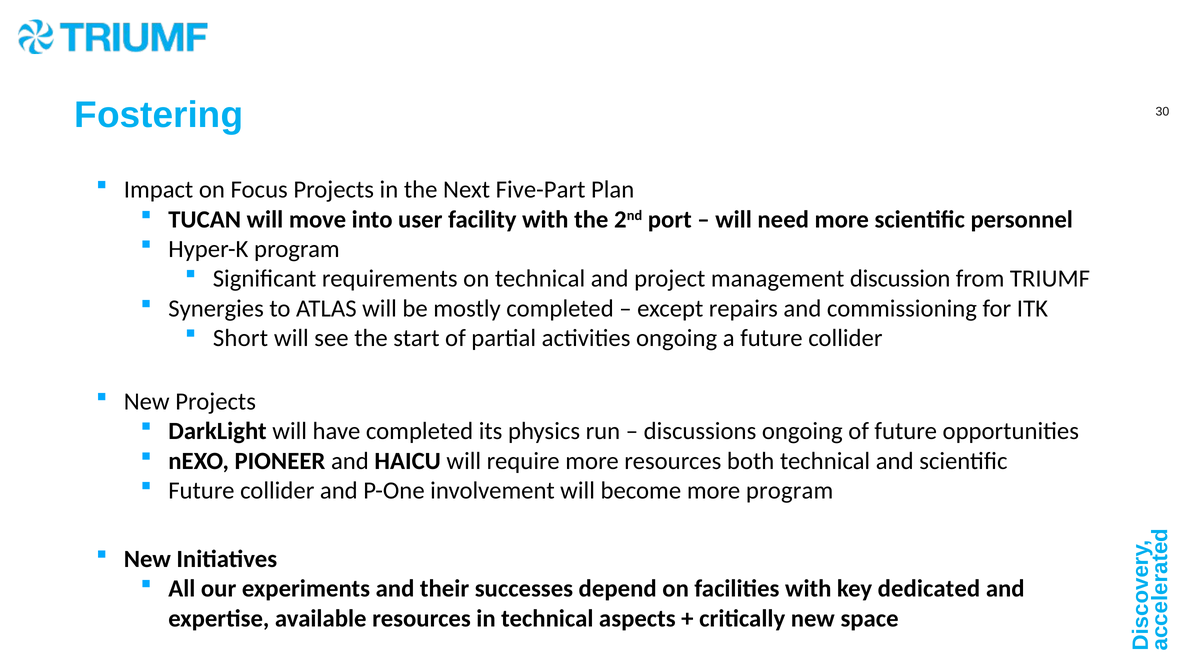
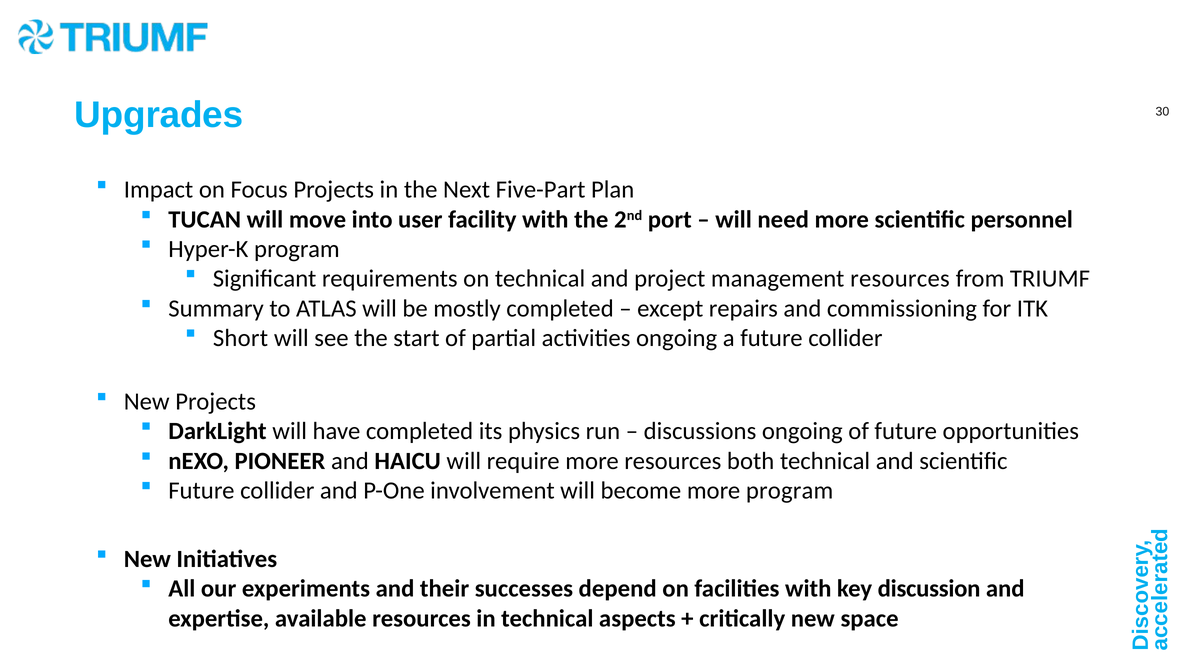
Fostering: Fostering -> Upgrades (159, 115)
management discussion: discussion -> resources (900, 279)
Synergies: Synergies -> Summary (216, 308)
dedicated: dedicated -> discussion (929, 589)
